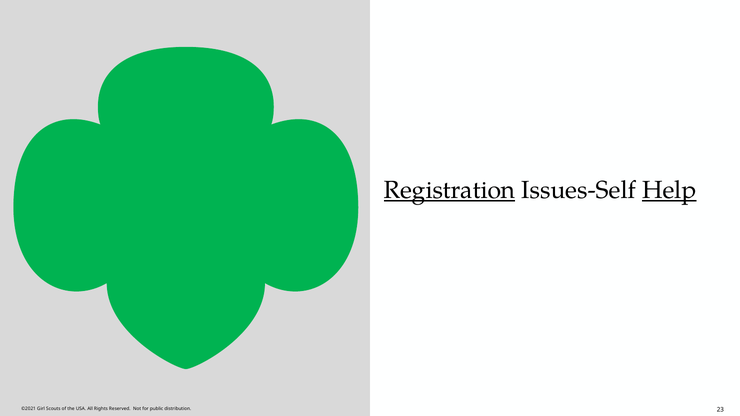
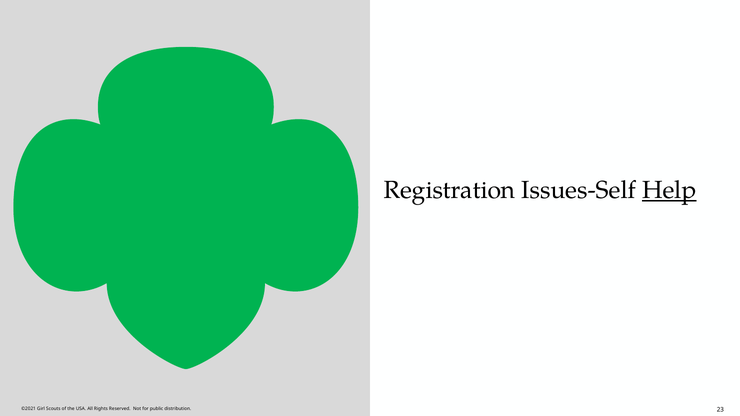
Registration underline: present -> none (450, 190)
